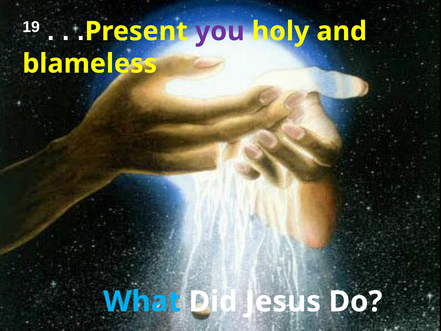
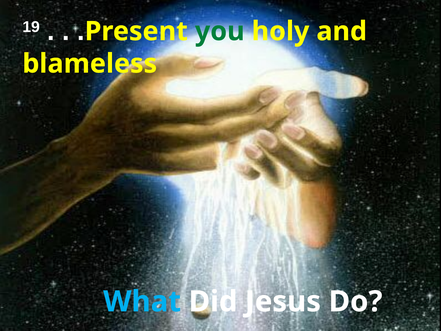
you colour: purple -> green (220, 31)
